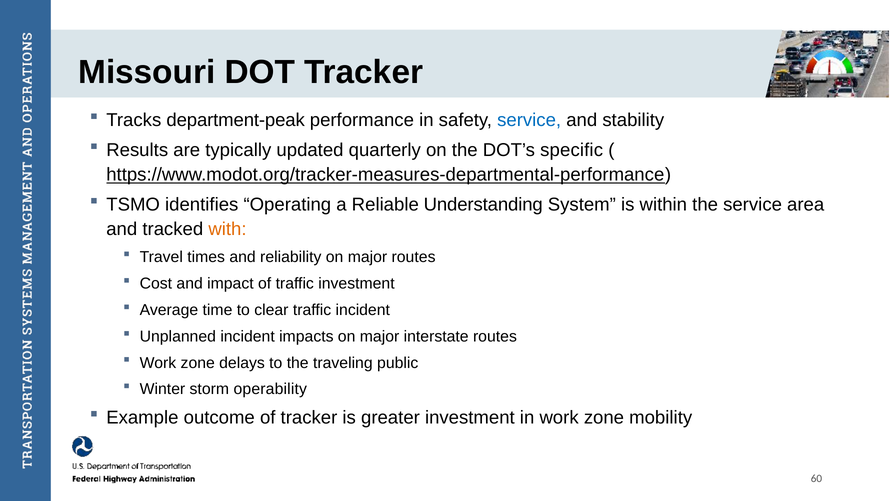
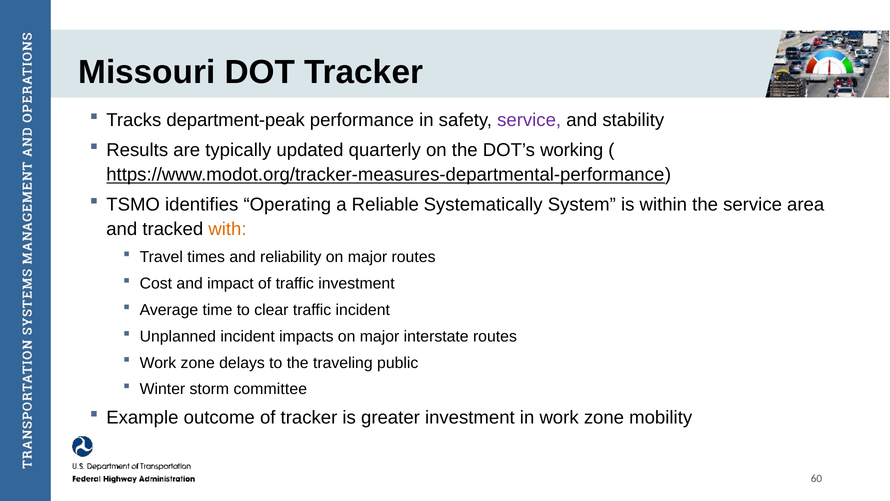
service colour: blue -> purple (529, 120)
specific: specific -> working (572, 150)
Understanding: Understanding -> Systematically (483, 205)
operability: operability -> committee (270, 389)
